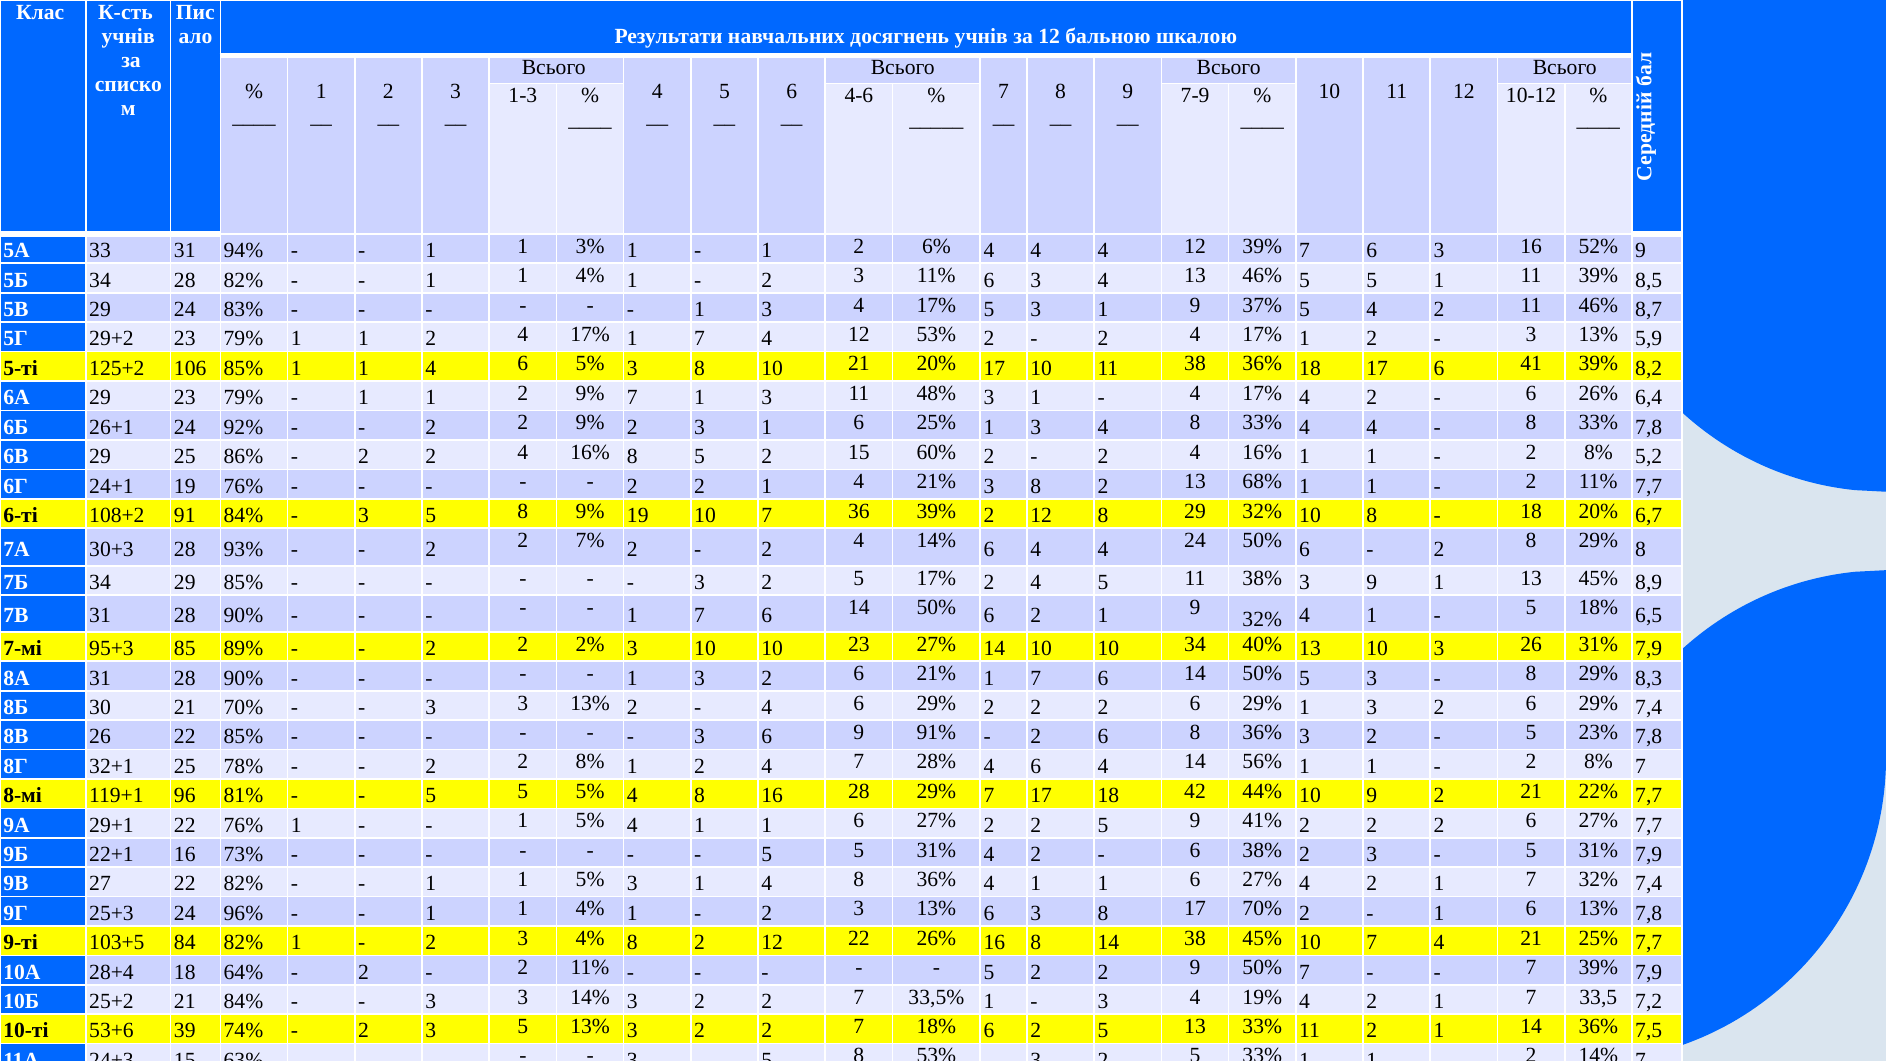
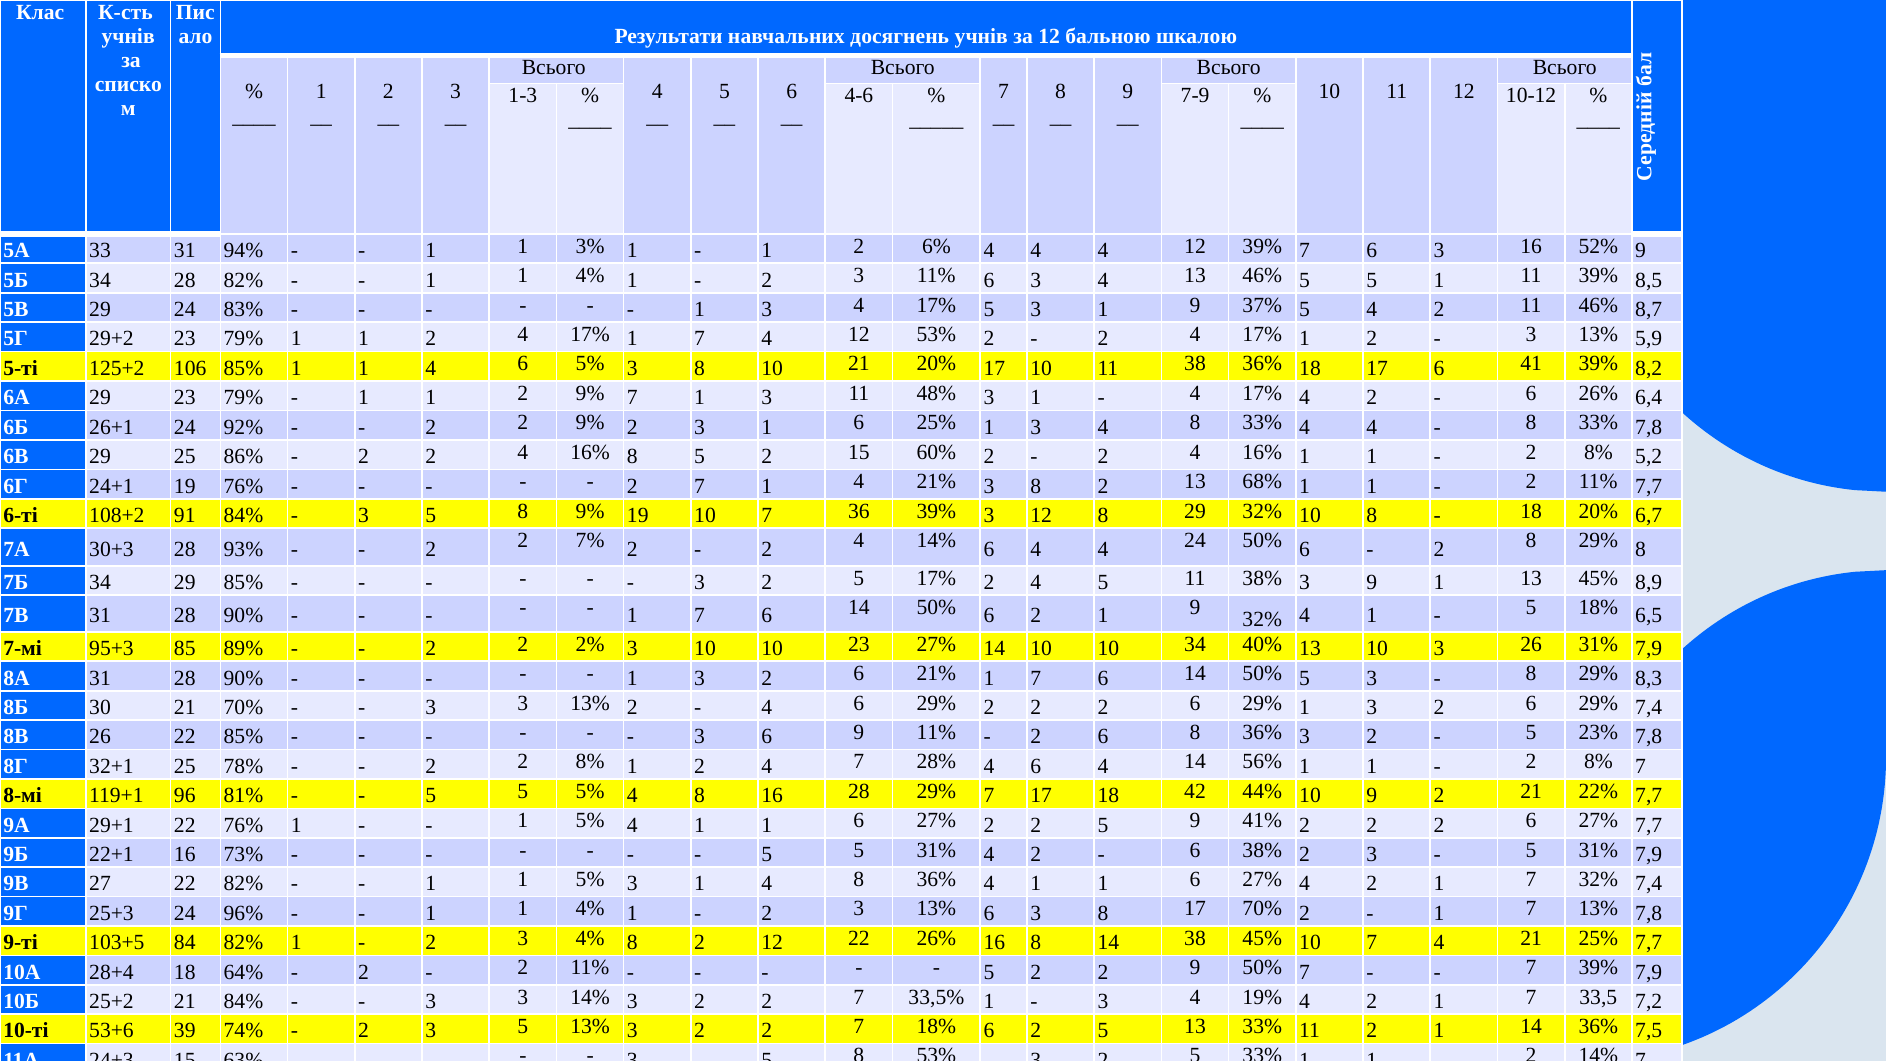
2: 2 -> 7 (700, 486)
39% 2: 2 -> 3 (989, 515)
9 91%: 91% -> 11% (936, 732)
6: 6 -> 7 (1531, 909)
